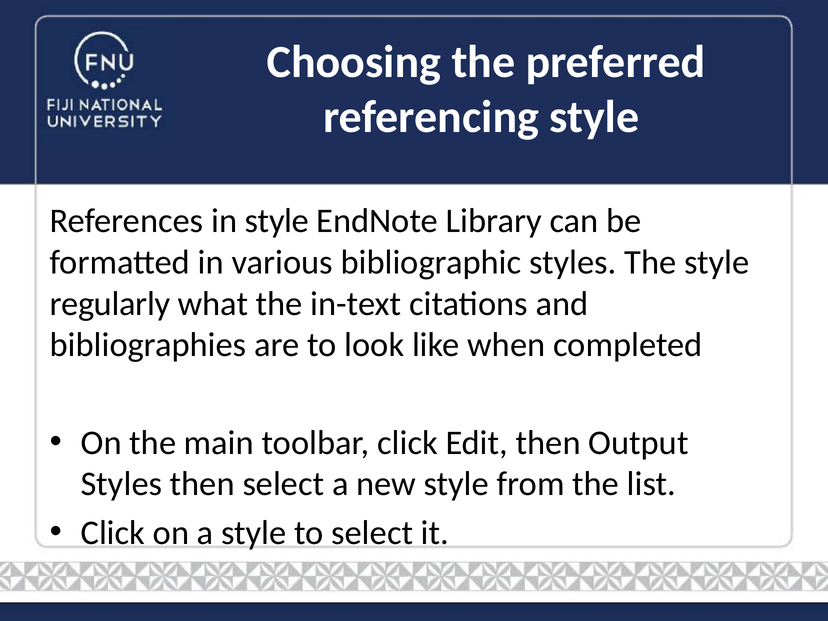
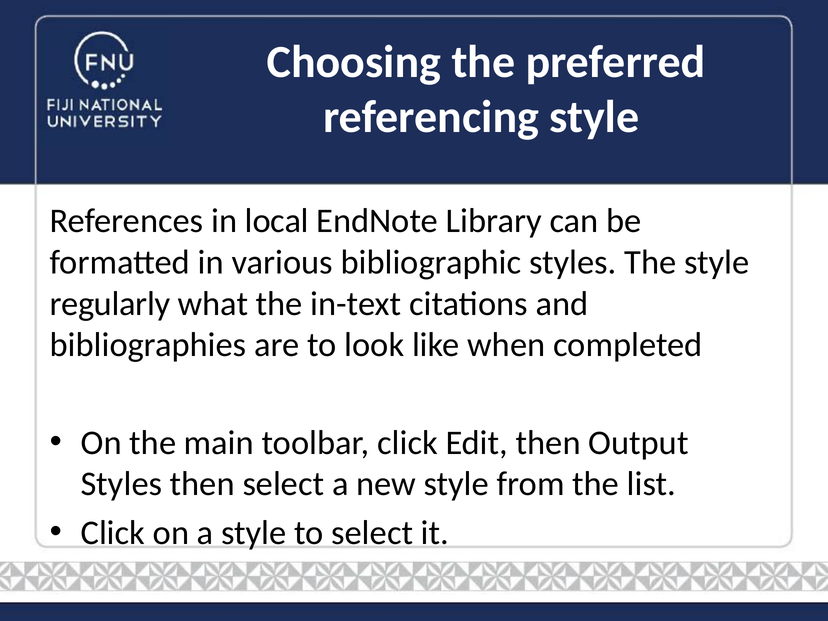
in style: style -> local (277, 221)
